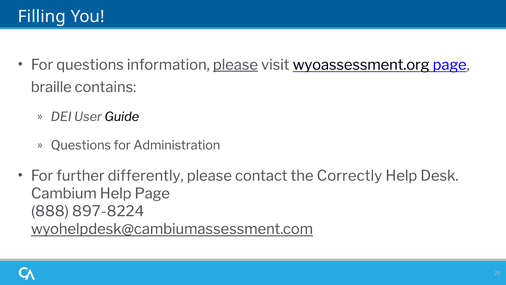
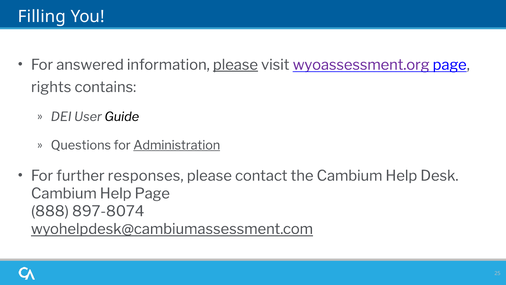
For questions: questions -> answered (90, 65)
wyoassessment.org colour: black -> purple (361, 65)
braille: braille -> rights (51, 87)
Administration underline: none -> present (177, 145)
differently: differently -> responses (146, 176)
the Correctly: Correctly -> Cambium (350, 176)
897-8224: 897-8224 -> 897-8074 (108, 211)
